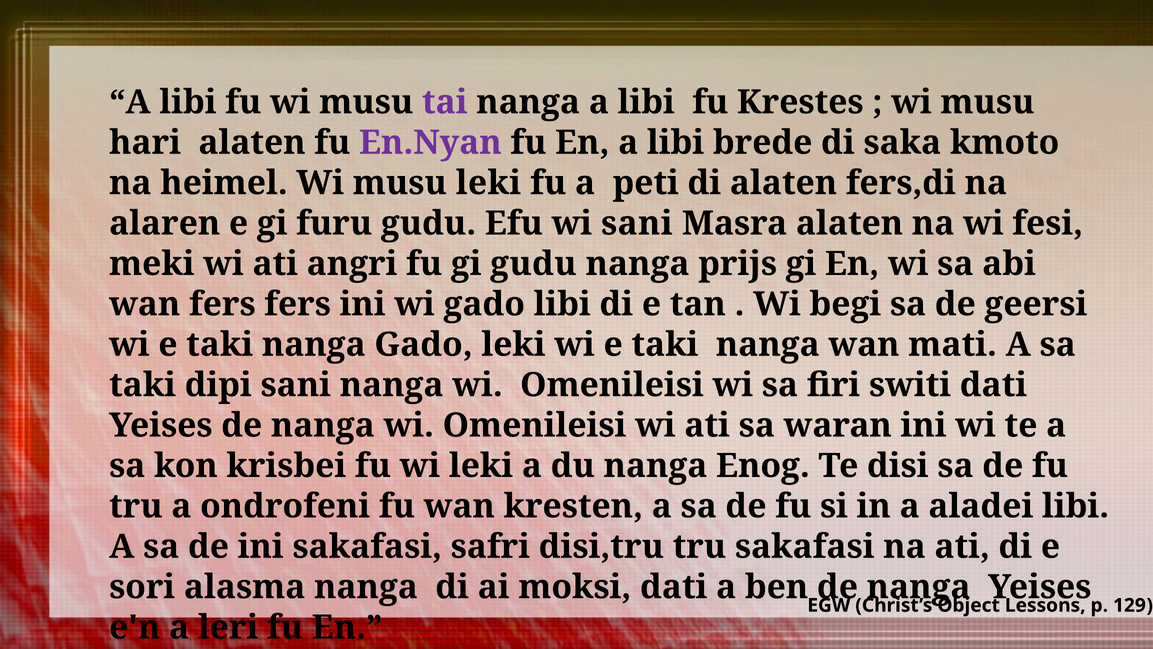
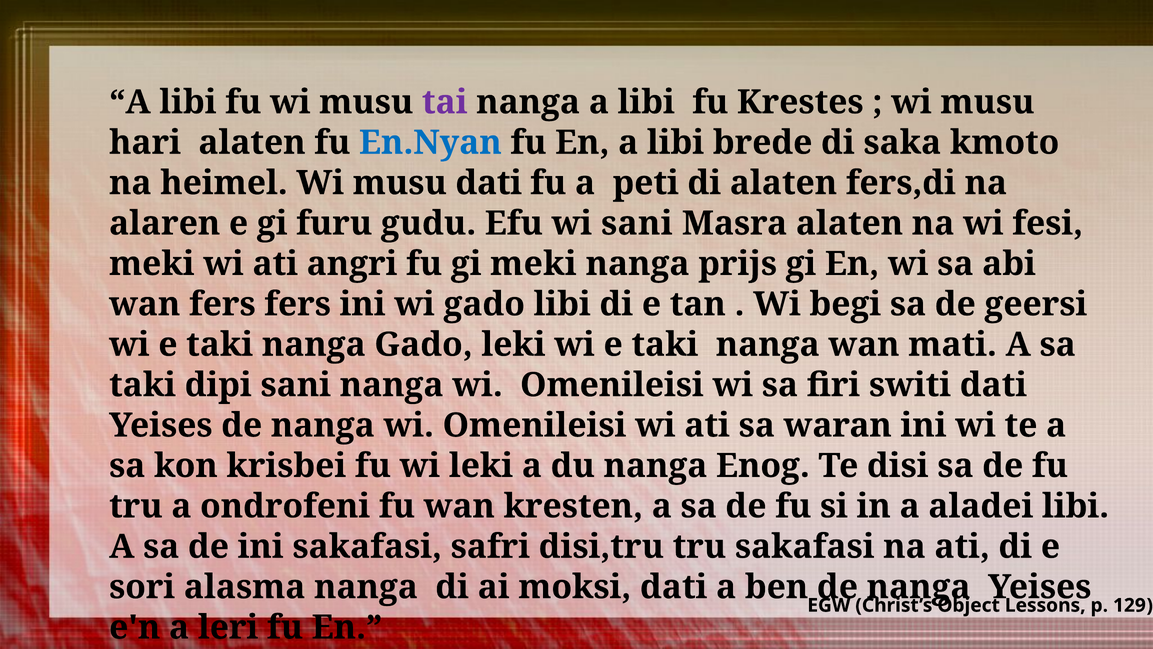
En.Nyan colour: purple -> blue (430, 143)
musu leki: leki -> dati (489, 183)
gi gudu: gudu -> meki (533, 264)
